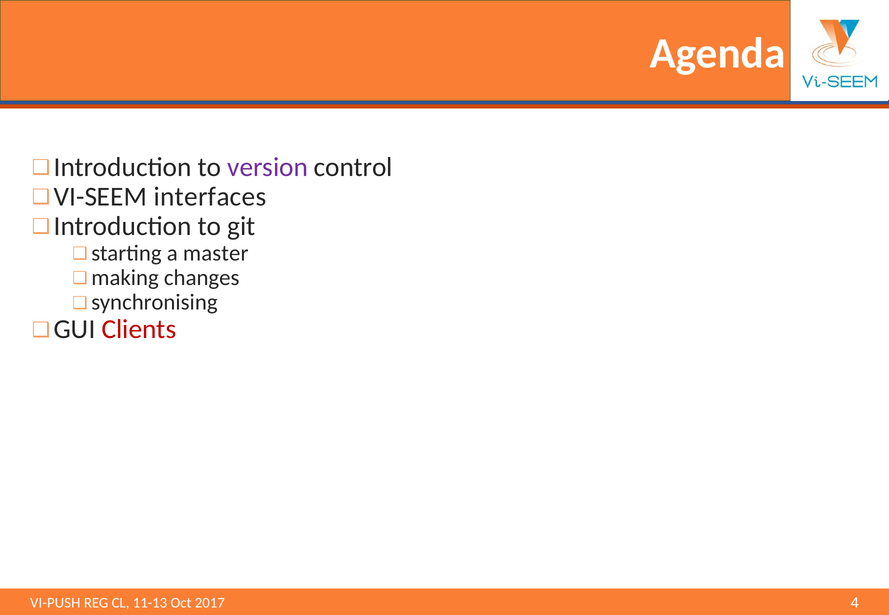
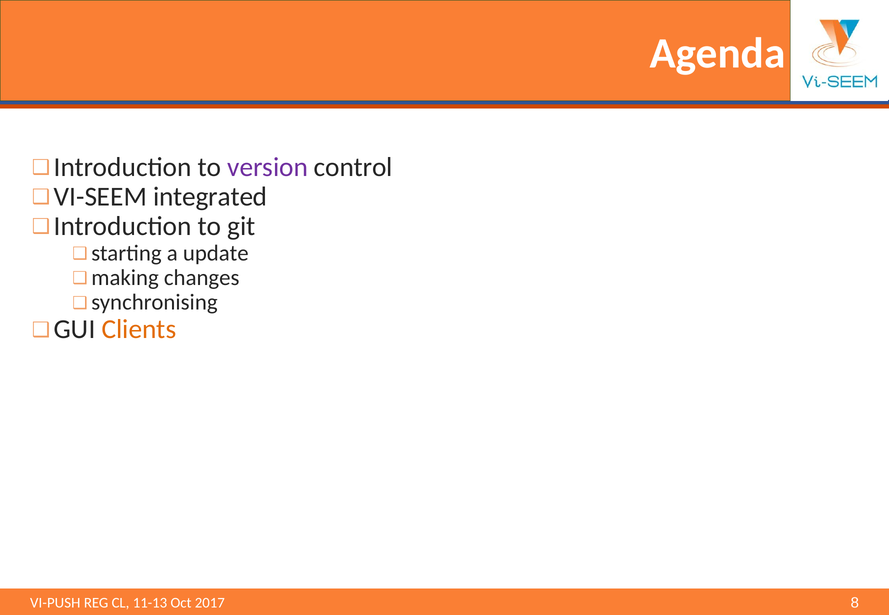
interfaces: interfaces -> integrated (210, 197)
master: master -> update (216, 253)
Clients colour: red -> orange (139, 330)
4: 4 -> 8 (855, 603)
